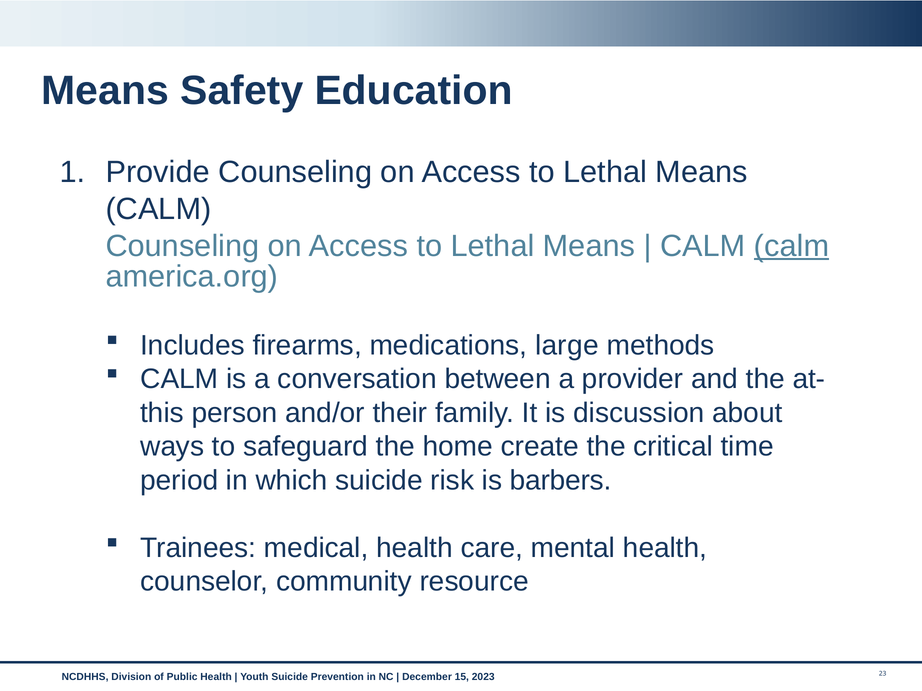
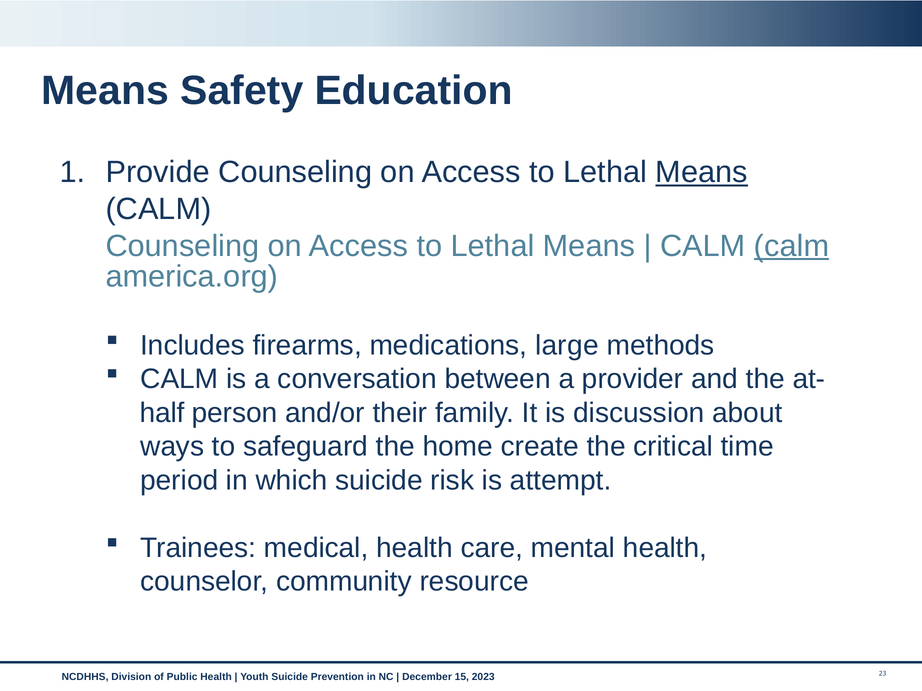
Means underline: none -> present (702, 172)
this: this -> half (162, 413)
barbers: barbers -> attempt (561, 481)
